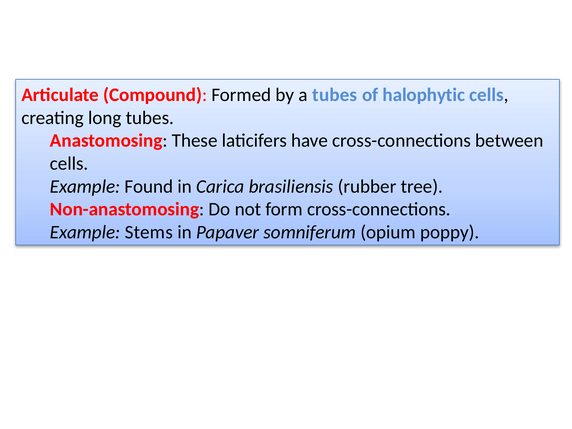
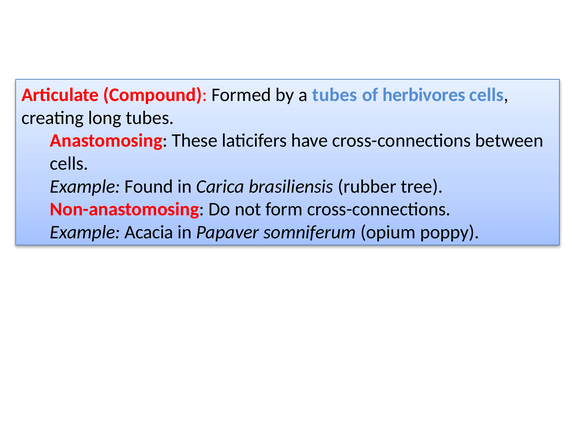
halophytic: halophytic -> herbivores (424, 95)
Stems: Stems -> Acacia (149, 232)
